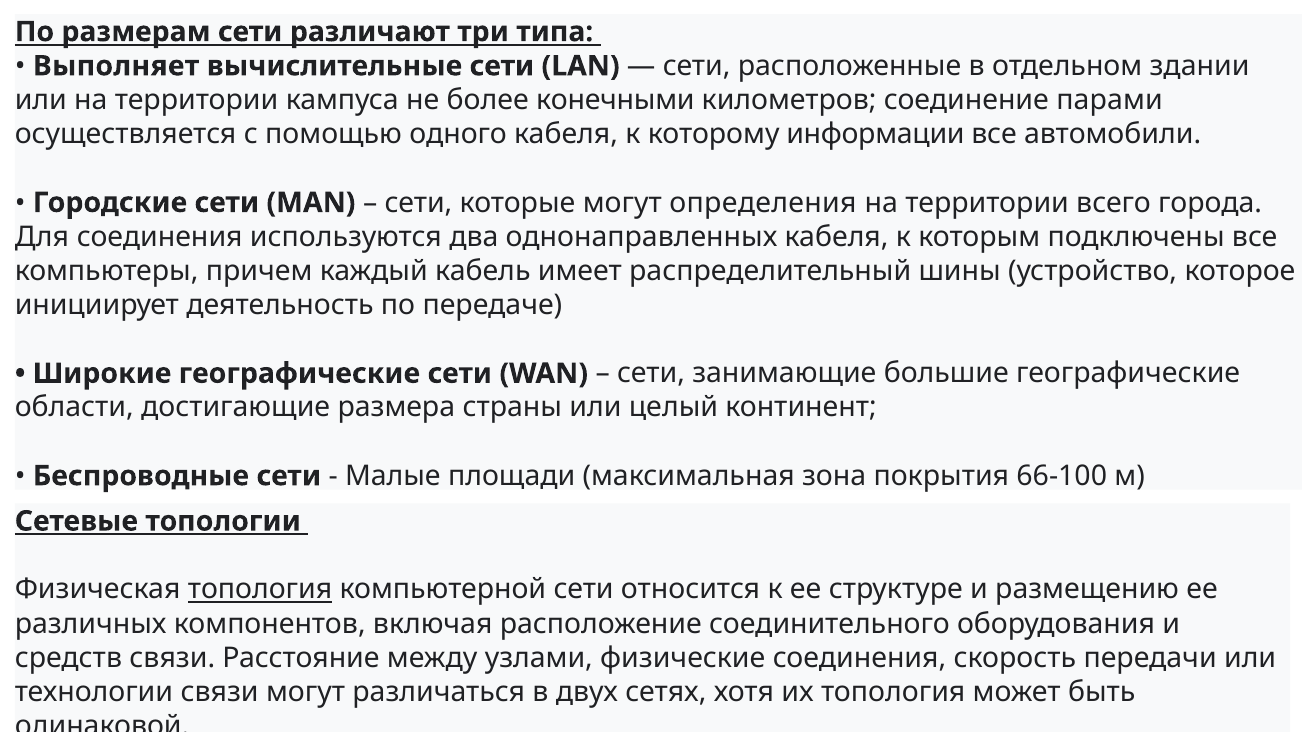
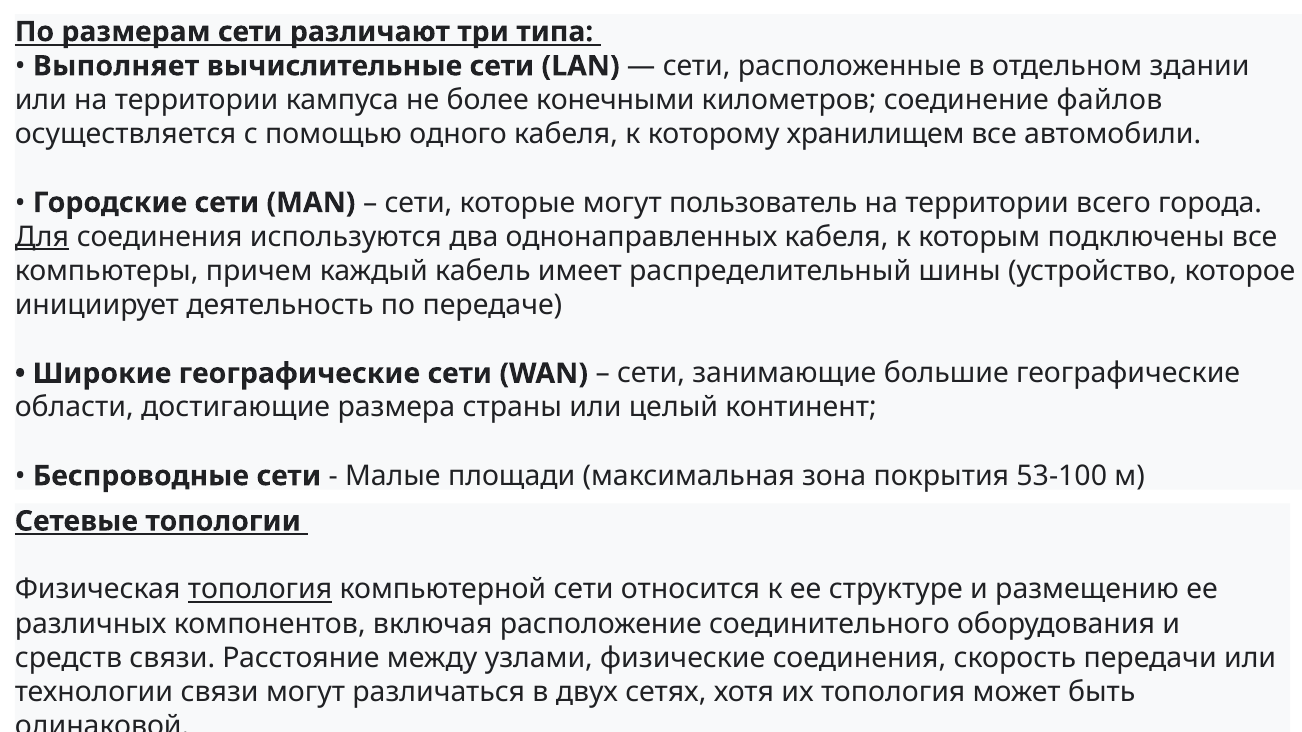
парами: парами -> файлов (1110, 100)
информации: информации -> хранилищем (875, 134)
определения: определения -> пользователь (763, 203)
Для underline: none -> present (42, 237)
66-100: 66-100 -> 53-100 (1062, 476)
